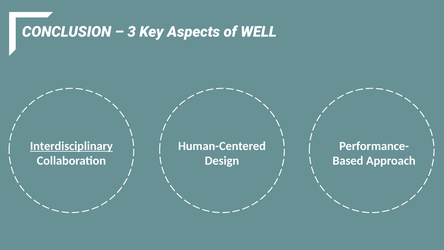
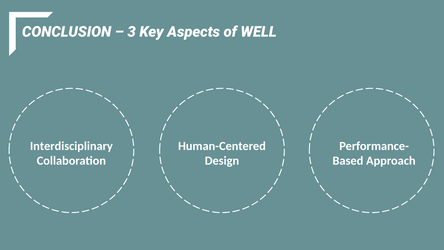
Interdisciplinary underline: present -> none (71, 146)
